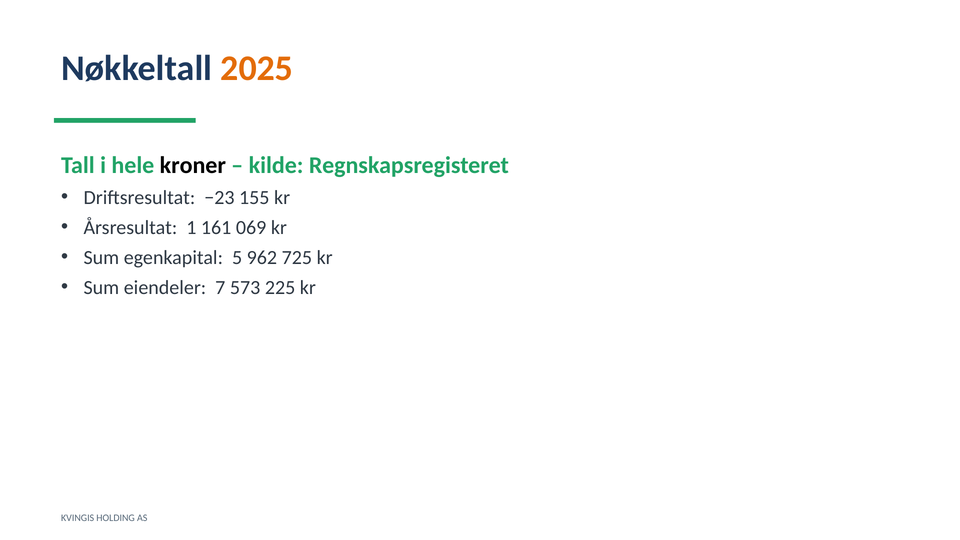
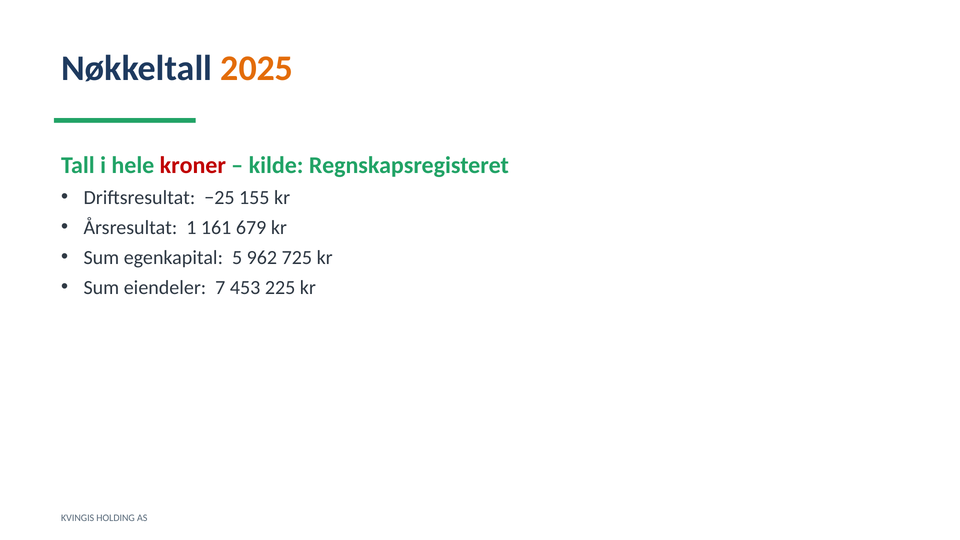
kroner colour: black -> red (193, 165)
−23: −23 -> −25 (219, 197)
069: 069 -> 679 (251, 227)
573: 573 -> 453 (245, 287)
